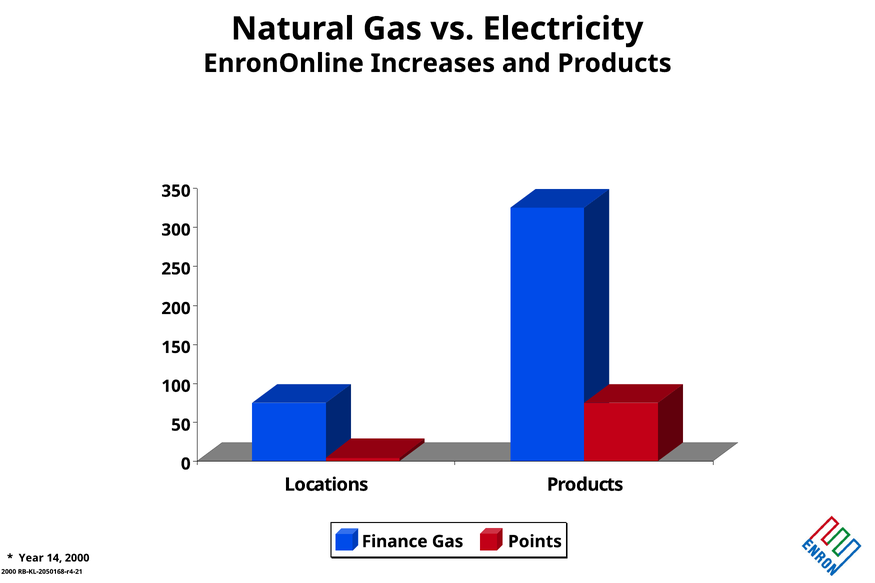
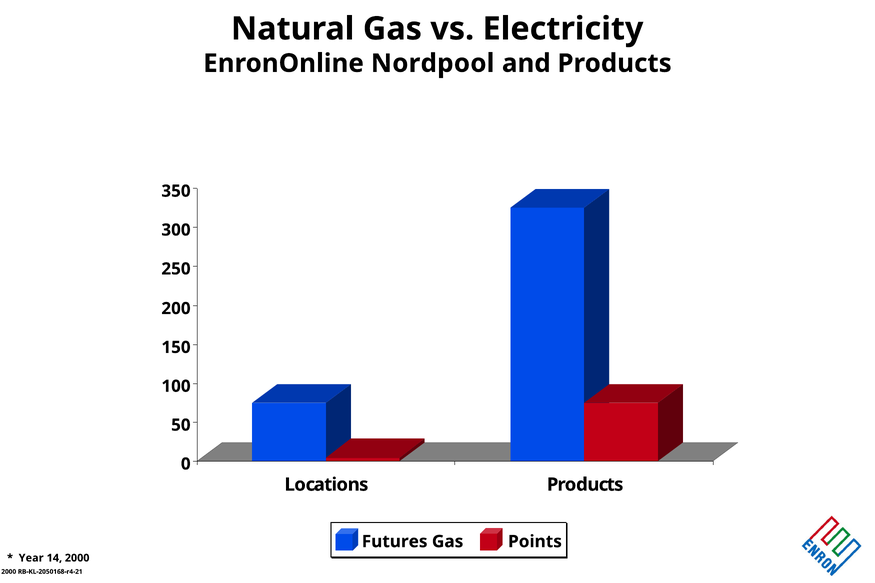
Increases: Increases -> Nordpool (433, 63)
Finance: Finance -> Futures (395, 542)
